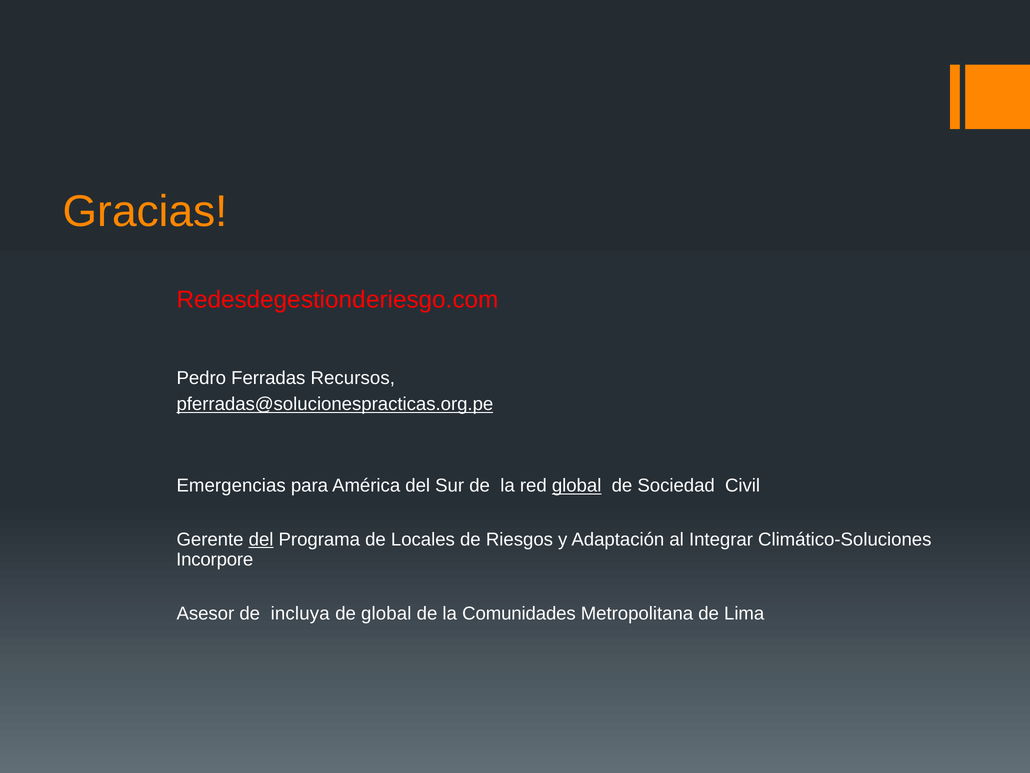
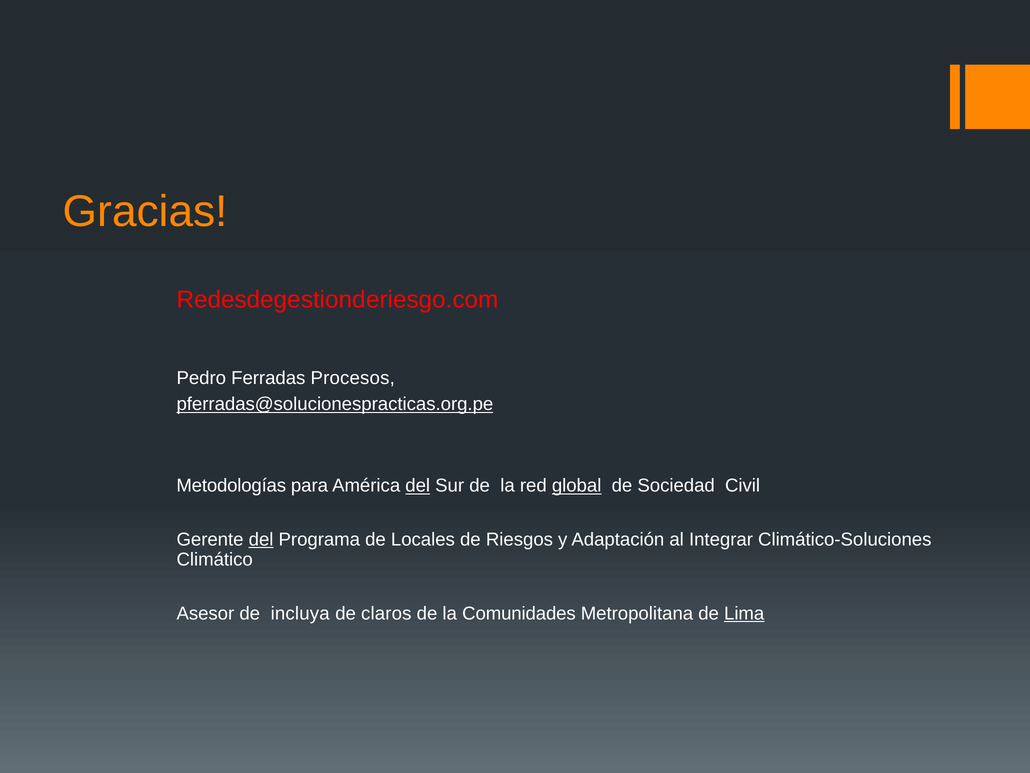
Recursos: Recursos -> Procesos (353, 378)
Emergencias: Emergencias -> Metodologías (231, 485)
del underline: none -> present (418, 485)
Incorpore: Incorpore -> Climático (215, 559)
de global: global -> claros (386, 613)
Lima underline: none -> present (744, 613)
